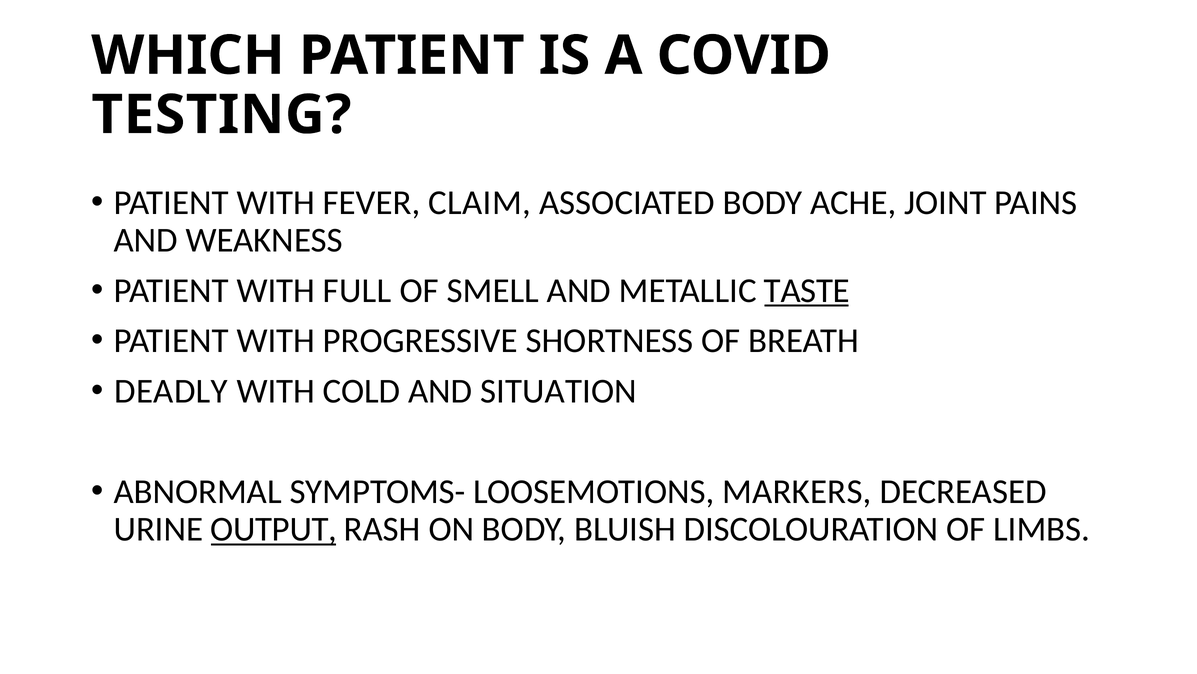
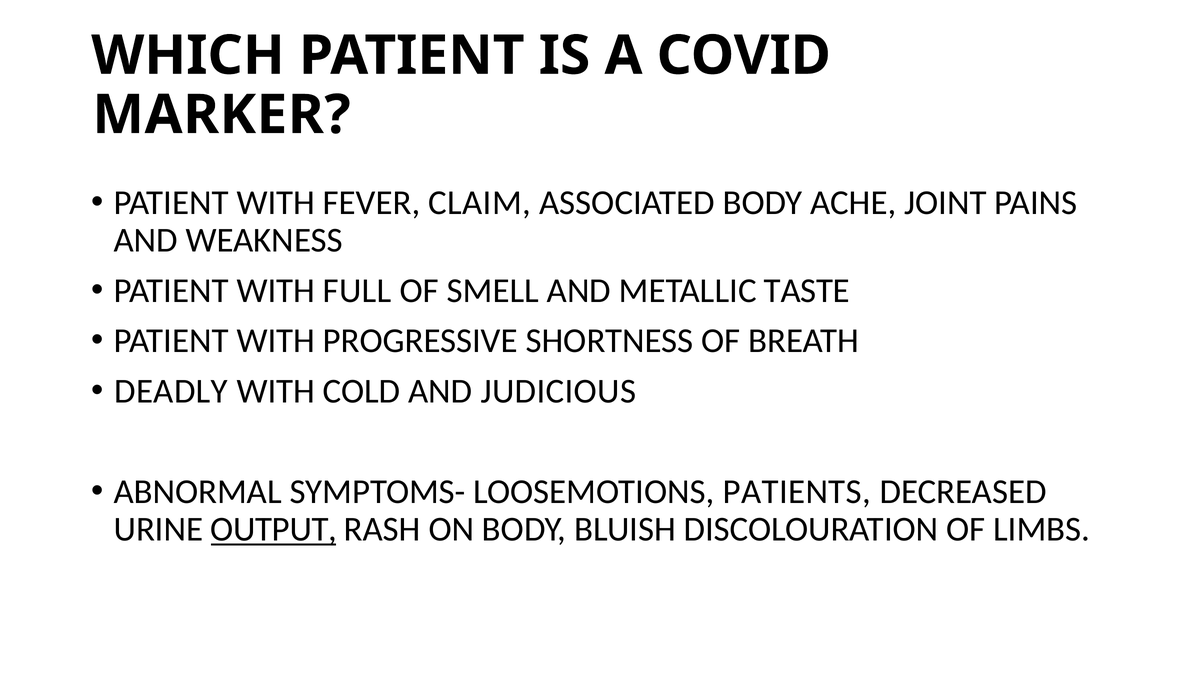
TESTING: TESTING -> MARKER (221, 115)
TASTE underline: present -> none (807, 290)
SITUATION: SITUATION -> JUDICIOUS (558, 391)
MARKERS: MARKERS -> PATIENTS (797, 491)
